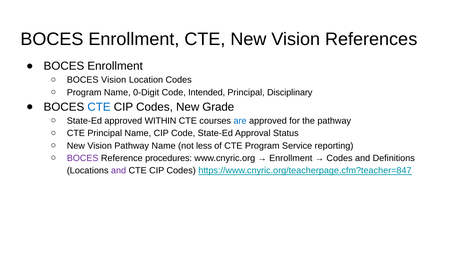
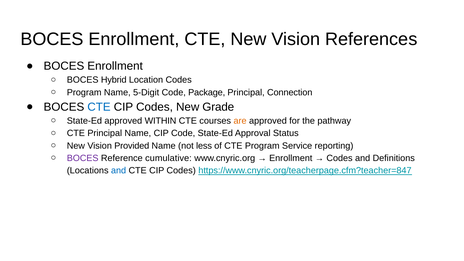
BOCES Vision: Vision -> Hybrid (114, 80)
0-Digit: 0-Digit -> 5-Digit (146, 92)
Intended: Intended -> Package (207, 92)
Disciplinary: Disciplinary -> Connection (290, 92)
are colour: blue -> orange (240, 121)
Vision Pathway: Pathway -> Provided (132, 146)
procedures: procedures -> cumulative (168, 158)
and colour: purple -> blue (119, 171)
